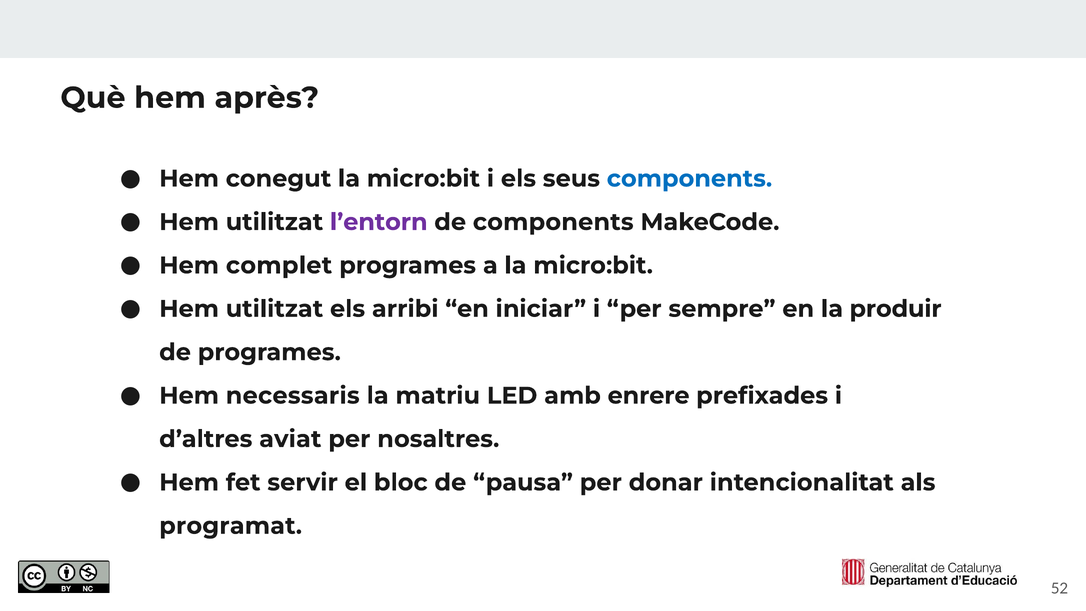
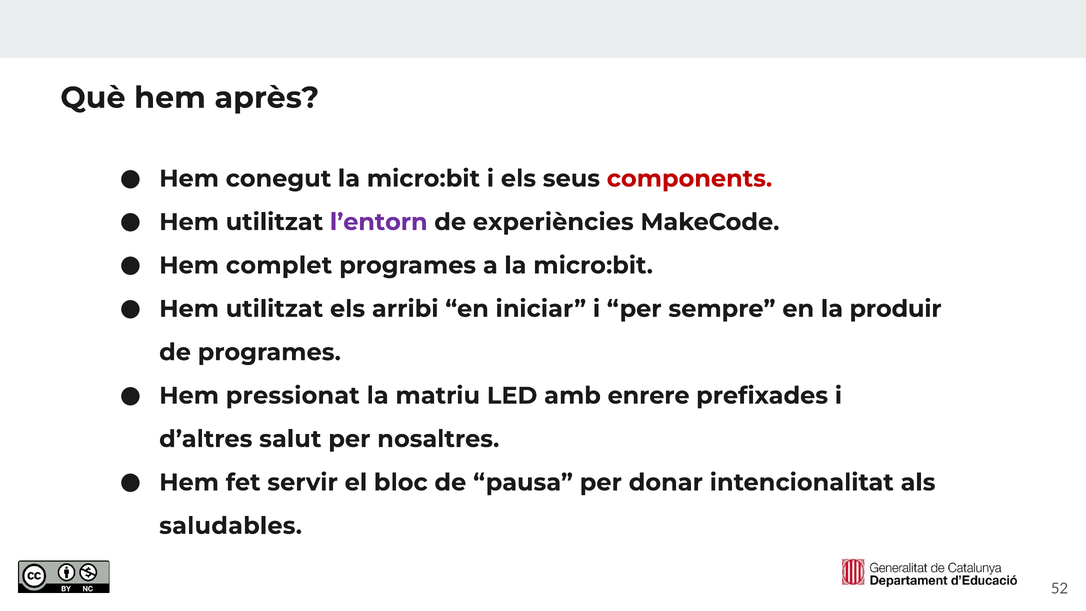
components colour: blue -> red (689, 179)
de components: components -> experiències (553, 222)
necessaris: necessaris -> pressionat (293, 396)
aviat: aviat -> salut (290, 439)
programat: programat -> saludables (231, 526)
